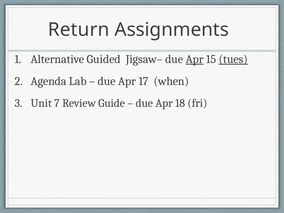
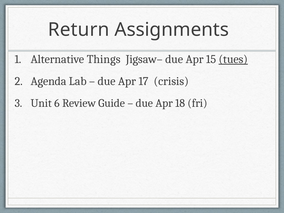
Guided: Guided -> Things (104, 59)
Apr underline: present -> none (195, 59)
when: when -> crisis (171, 81)
7: 7 -> 6 (57, 103)
